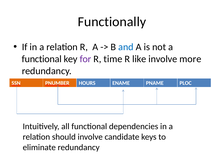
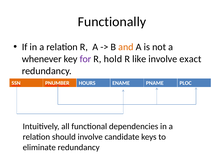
and colour: blue -> orange (126, 47)
functional: functional -> whenever (42, 59)
time: time -> hold (113, 59)
more: more -> exact (190, 59)
